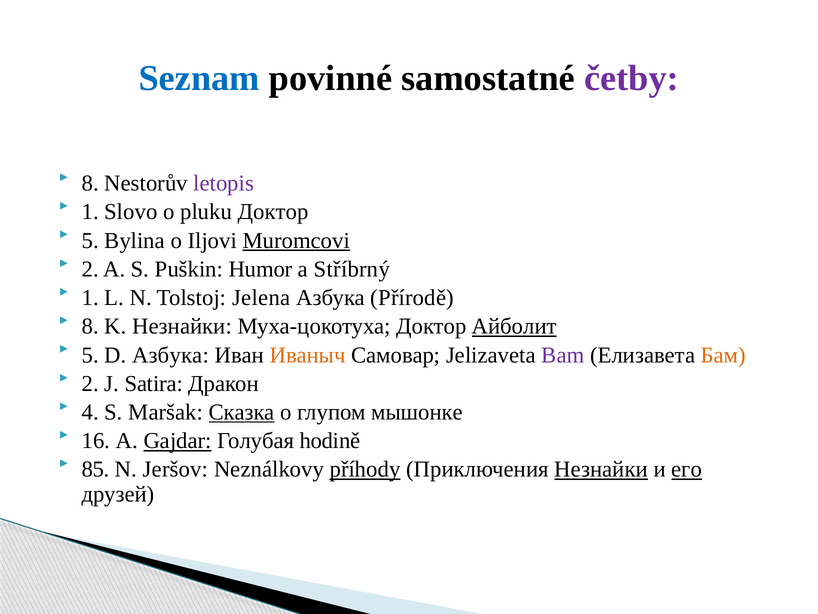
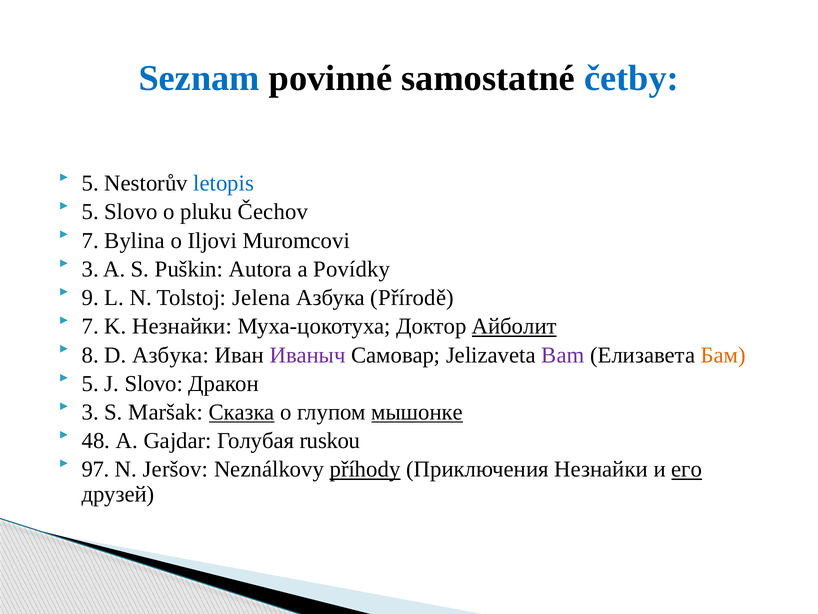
četby colour: purple -> blue (631, 78)
8: 8 -> 5 (90, 183)
letopis colour: purple -> blue (224, 183)
1: 1 -> 5 (90, 212)
pluku Доктор: Доктор -> Čechov (273, 212)
5: 5 -> 7 (90, 240)
Muromcovi underline: present -> none (296, 240)
2: 2 -> 3 (90, 269)
Humor: Humor -> Autora (260, 269)
Stříbrný: Stříbrný -> Povídky (352, 269)
1: 1 -> 9 (90, 298)
8: 8 -> 7 (90, 326)
5: 5 -> 8 (90, 355)
Иваныч colour: orange -> purple (308, 355)
2: 2 -> 5 (90, 383)
J Satira: Satira -> Slovo (154, 383)
4: 4 -> 3 (90, 412)
мышонке underline: none -> present (417, 412)
16: 16 -> 48 (96, 440)
Gajdar underline: present -> none (178, 440)
hodině: hodině -> ruskou (330, 440)
85: 85 -> 97 (96, 469)
Незнайки underline: present -> none (601, 469)
